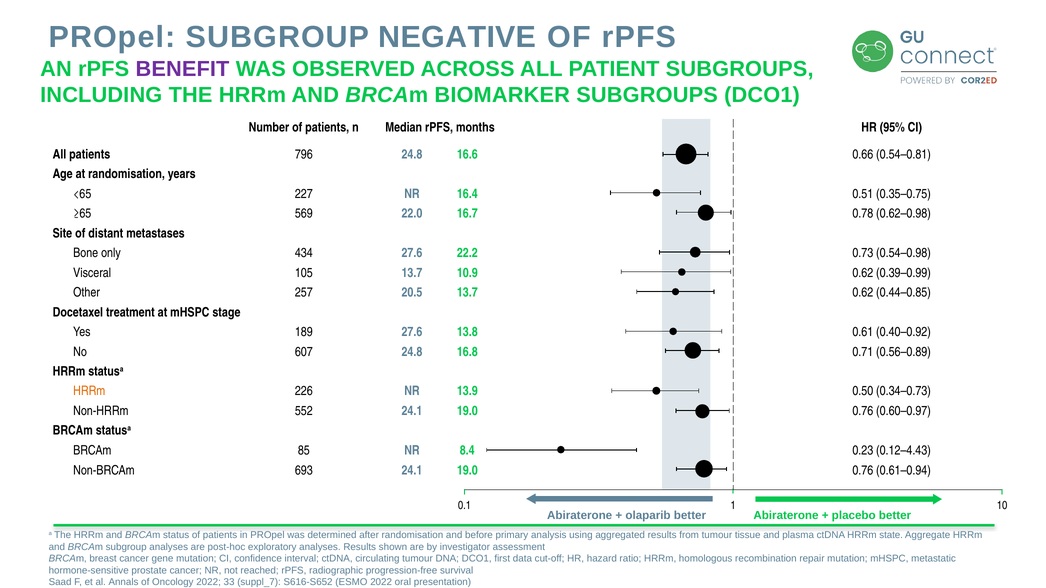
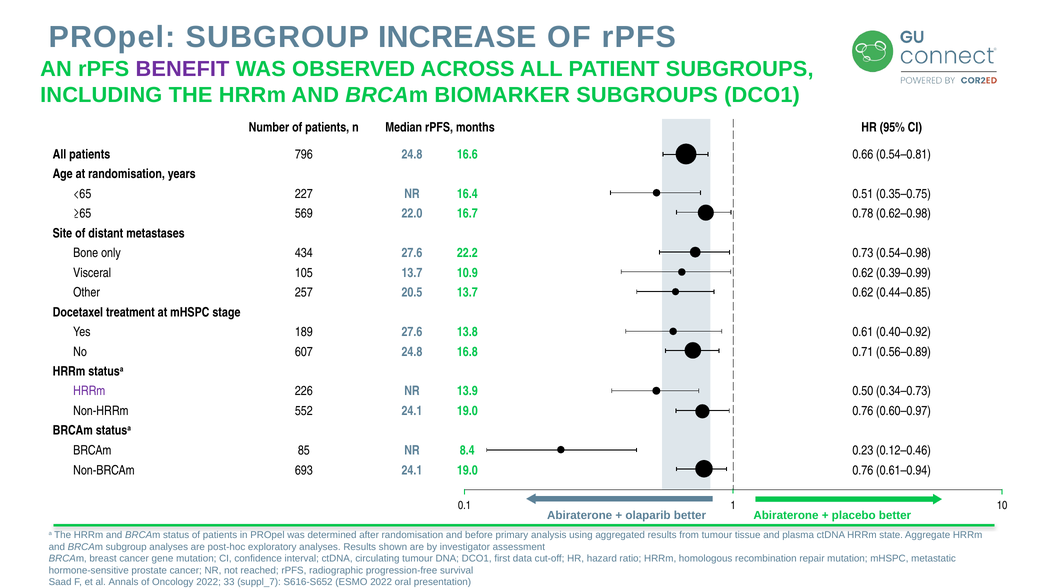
NEGATIVE: NEGATIVE -> INCREASE (457, 37)
HRRm colour: orange -> purple (89, 391)
0.12–4.43: 0.12–4.43 -> 0.12–0.46 (903, 451)
